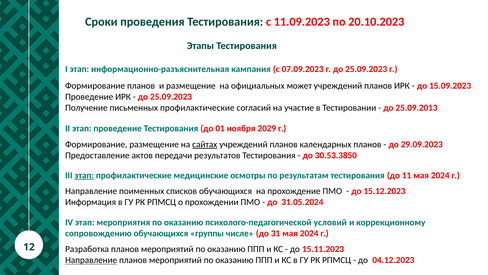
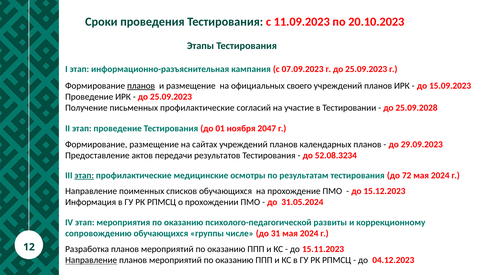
планов underline: none -> present (141, 86)
может: может -> своего (299, 86)
25.09.2013: 25.09.2013 -> 25.09.2028 (417, 107)
2029: 2029 -> 2047 (267, 128)
сайтах underline: present -> none (205, 144)
30.53.3850: 30.53.3850 -> 52.08.3234 (336, 155)
11: 11 -> 72 (407, 175)
условий: условий -> развиты (330, 222)
